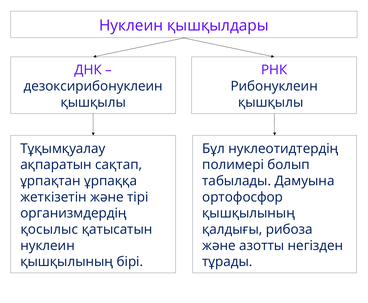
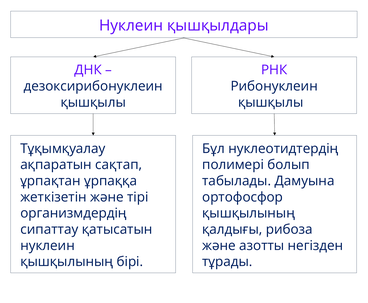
қосылыс: қосылыс -> сипаттау (49, 230)
